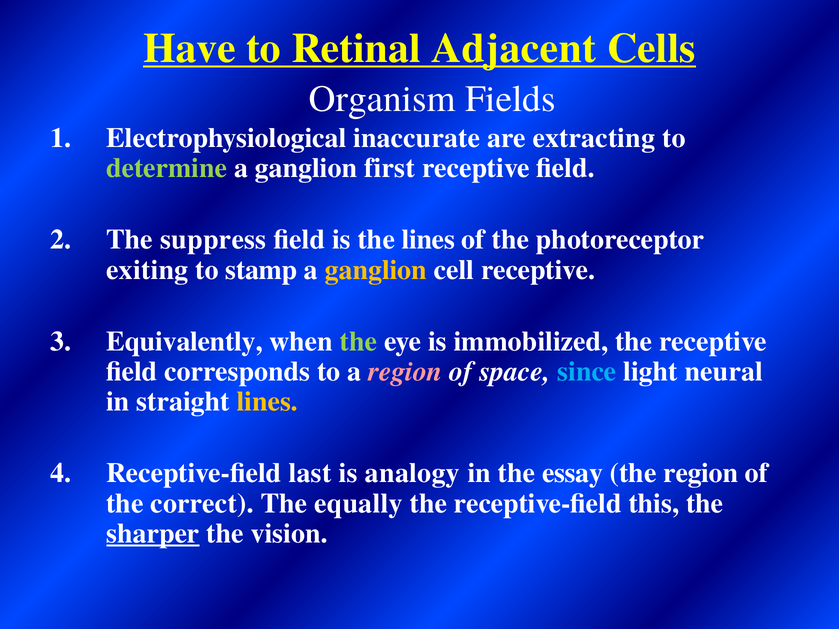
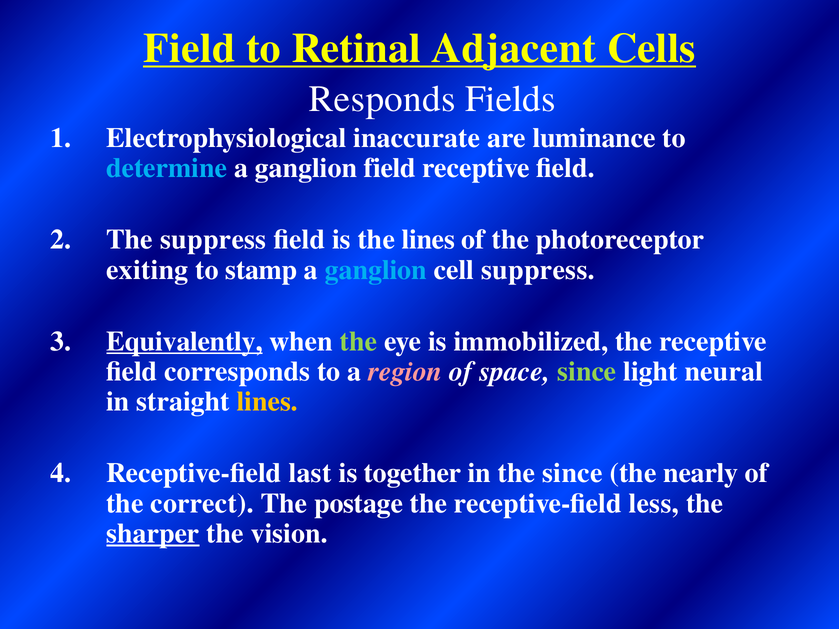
Have: Have -> Field (189, 48)
Organism: Organism -> Responds (382, 99)
extracting: extracting -> luminance (594, 138)
determine colour: light green -> light blue (167, 168)
ganglion first: first -> field (390, 168)
ganglion colour: yellow -> light blue (376, 270)
cell receptive: receptive -> suppress (538, 270)
Equivalently underline: none -> present (184, 341)
since colour: light blue -> light green (587, 372)
analogy: analogy -> together (413, 473)
the essay: essay -> since (572, 473)
the region: region -> nearly (701, 473)
equally: equally -> postage (359, 504)
this: this -> less (654, 504)
